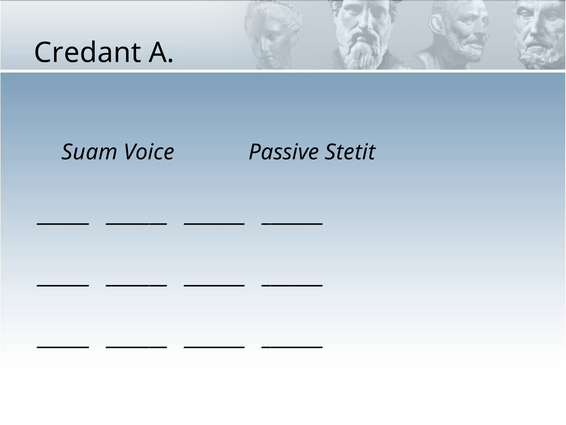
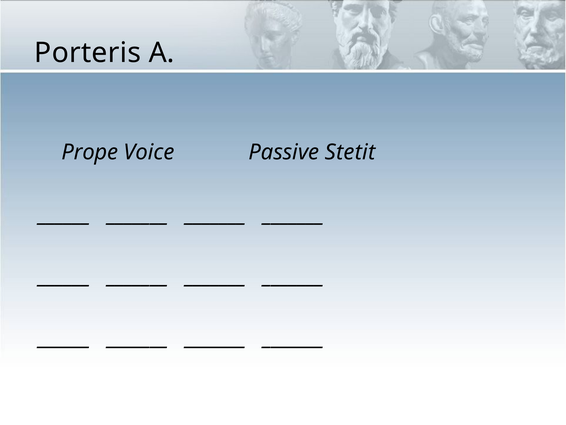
Credant: Credant -> Porteris (88, 53)
Suam: Suam -> Prope (90, 152)
